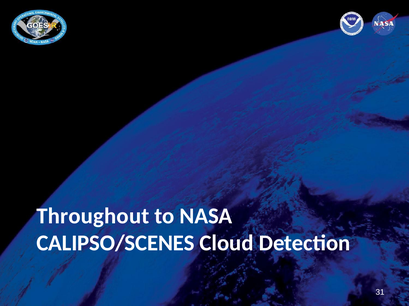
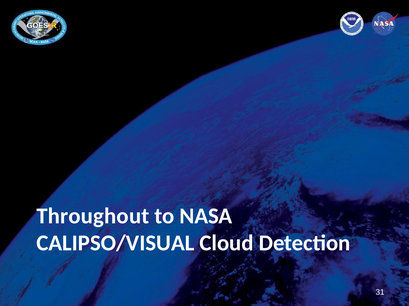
CALIPSO/SCENES: CALIPSO/SCENES -> CALIPSO/VISUAL (115, 244)
